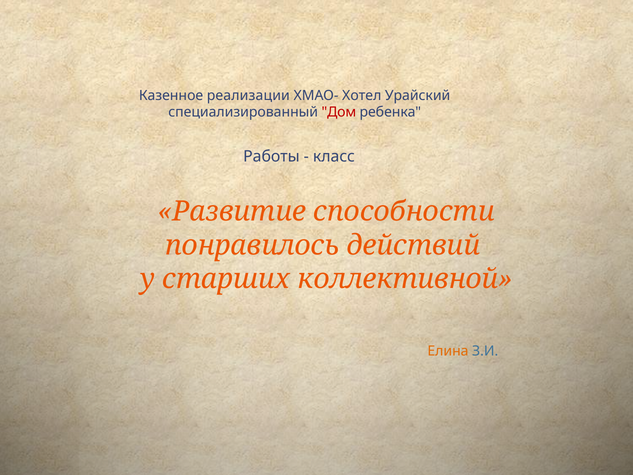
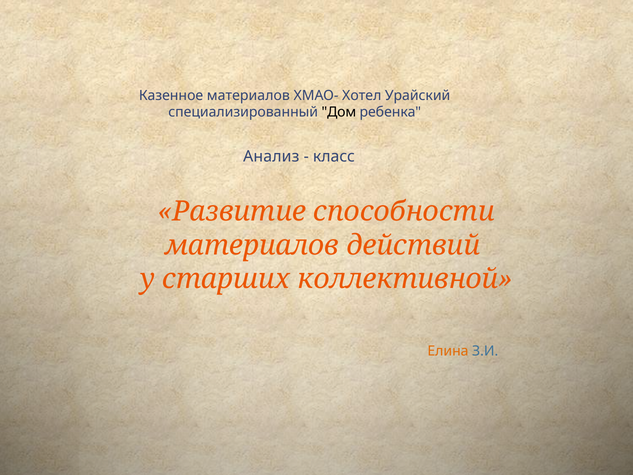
Казенное реализации: реализации -> материалов (248, 95)
Дом colour: red -> black (339, 112)
Работы: Работы -> Анализ (271, 156)
понравилось: понравилось -> материалов (252, 245)
